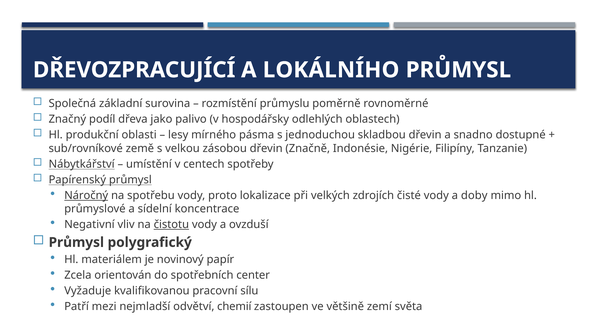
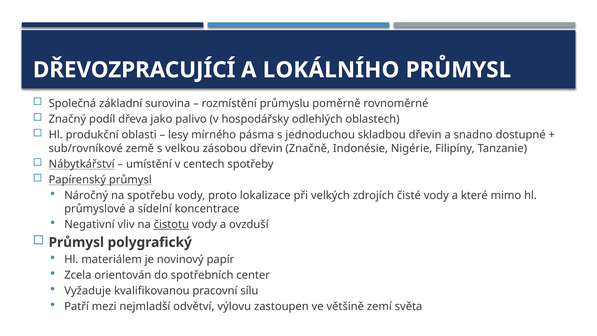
Náročný underline: present -> none (86, 195)
doby: doby -> které (474, 195)
chemií: chemií -> výlovu (234, 306)
